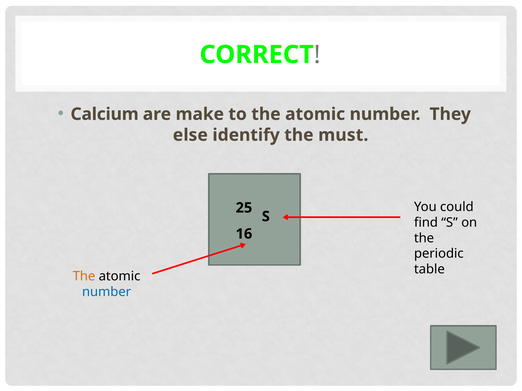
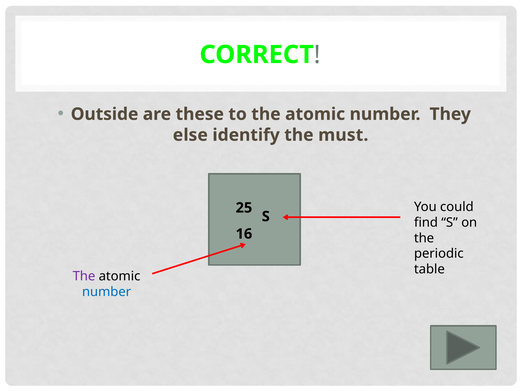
Calcium: Calcium -> Outside (105, 114)
make: make -> these (200, 114)
The colour: orange -> purple (84, 277)
